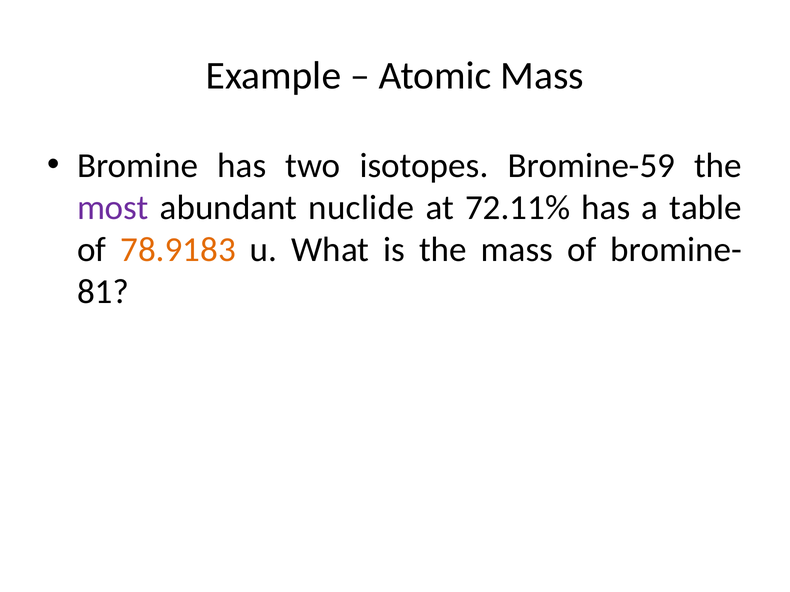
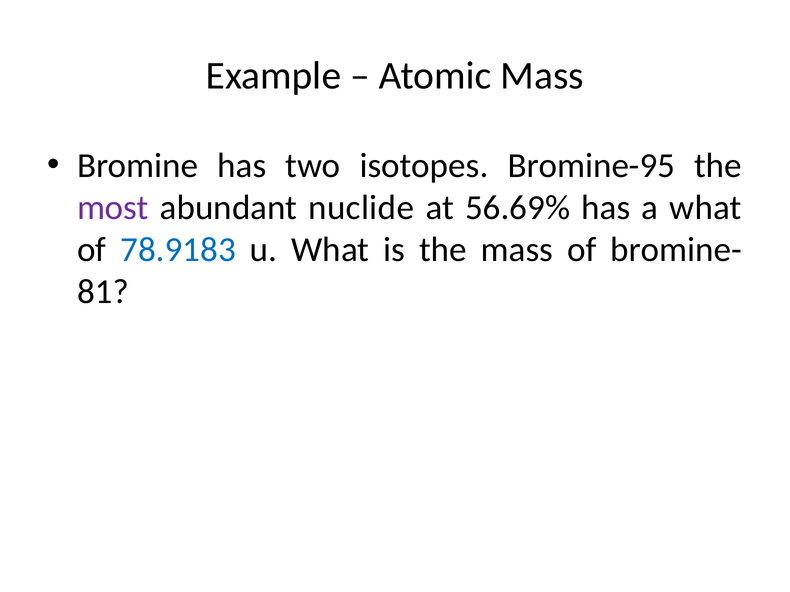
Bromine-59: Bromine-59 -> Bromine-95 (591, 166)
72.11%: 72.11% -> 56.69% (518, 208)
a table: table -> what (706, 208)
78.9183 colour: orange -> blue (178, 250)
